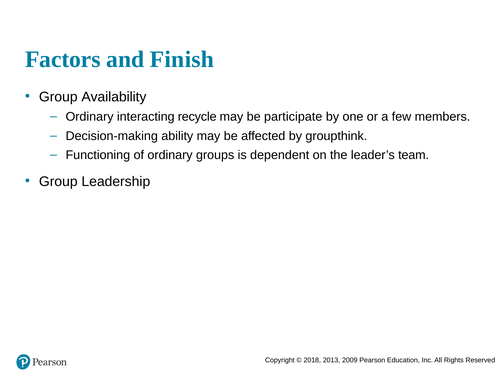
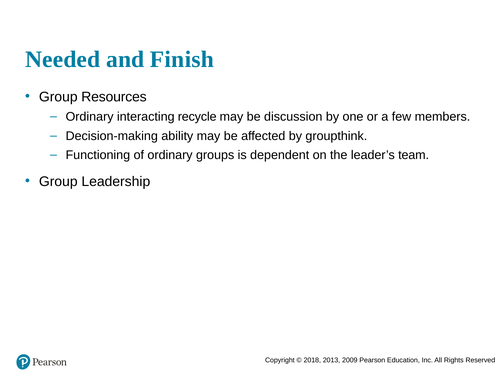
Factors: Factors -> Needed (63, 59)
Availability: Availability -> Resources (114, 97)
participate: participate -> discussion (293, 117)
